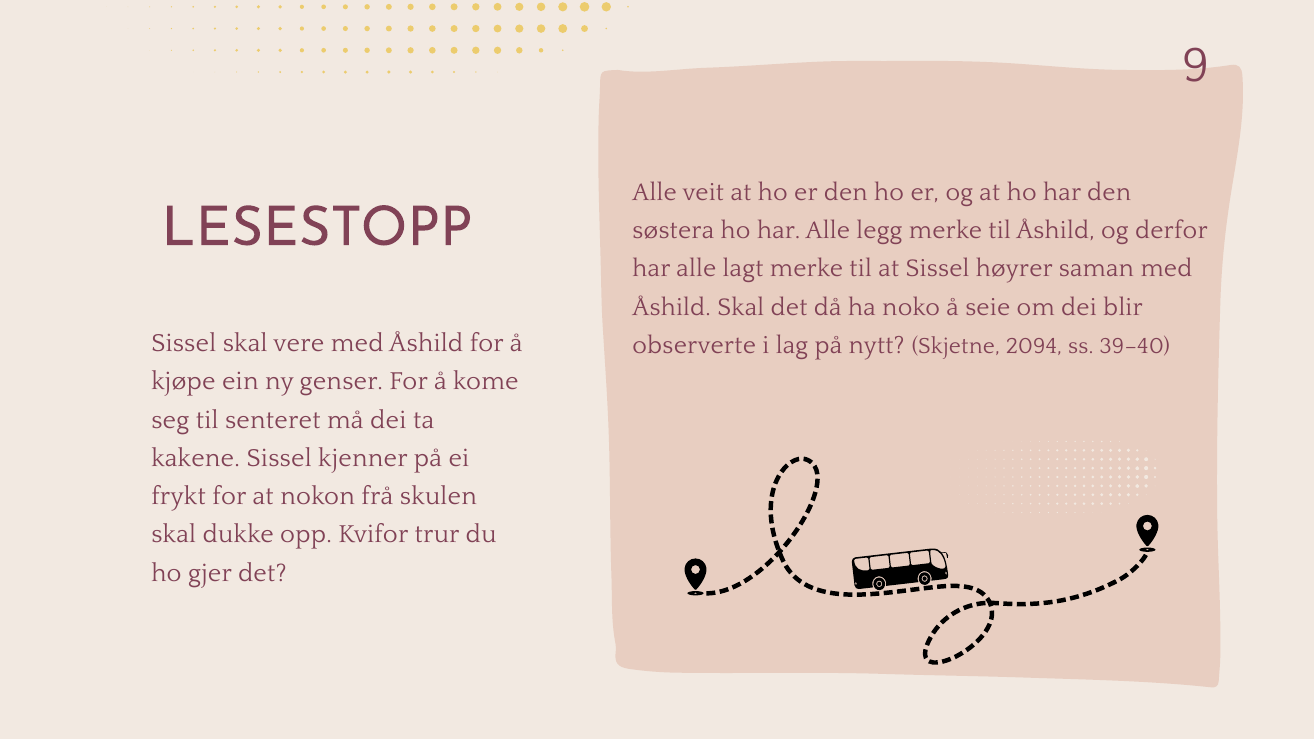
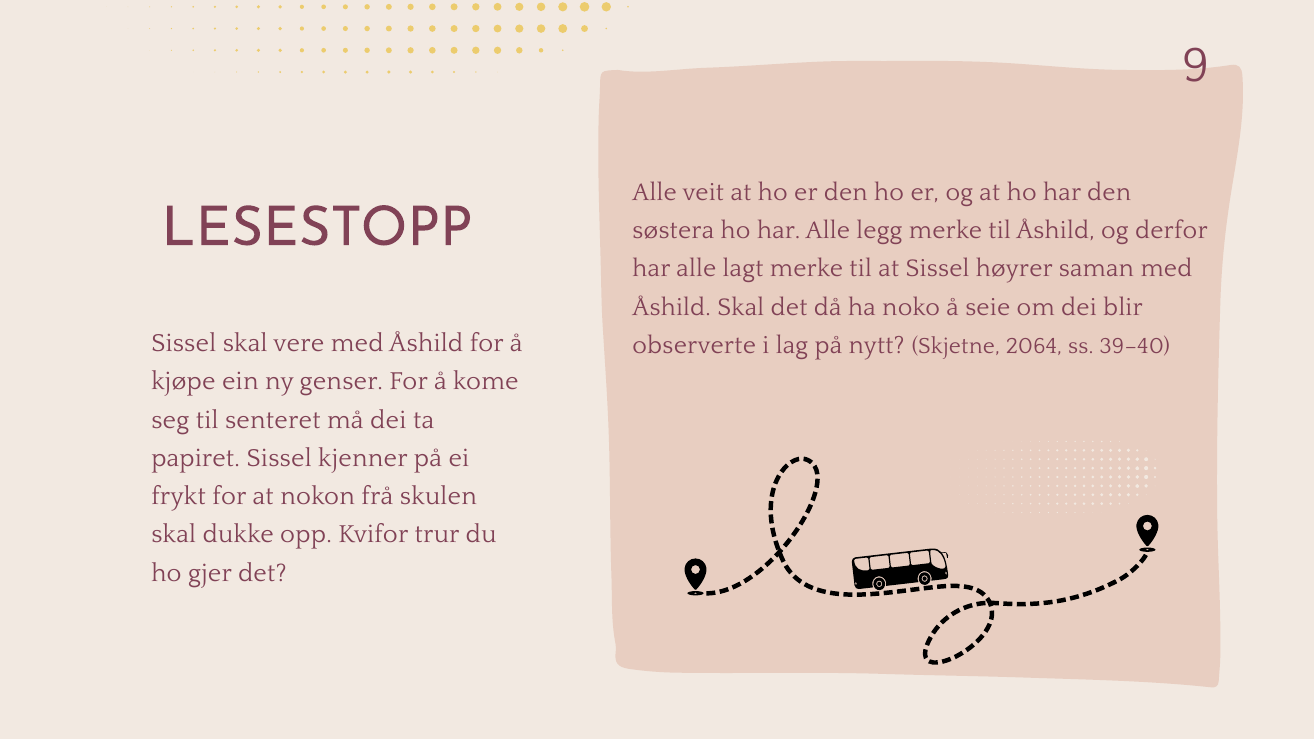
2094: 2094 -> 2064 (1034, 346)
kakene: kakene -> papiret (196, 458)
